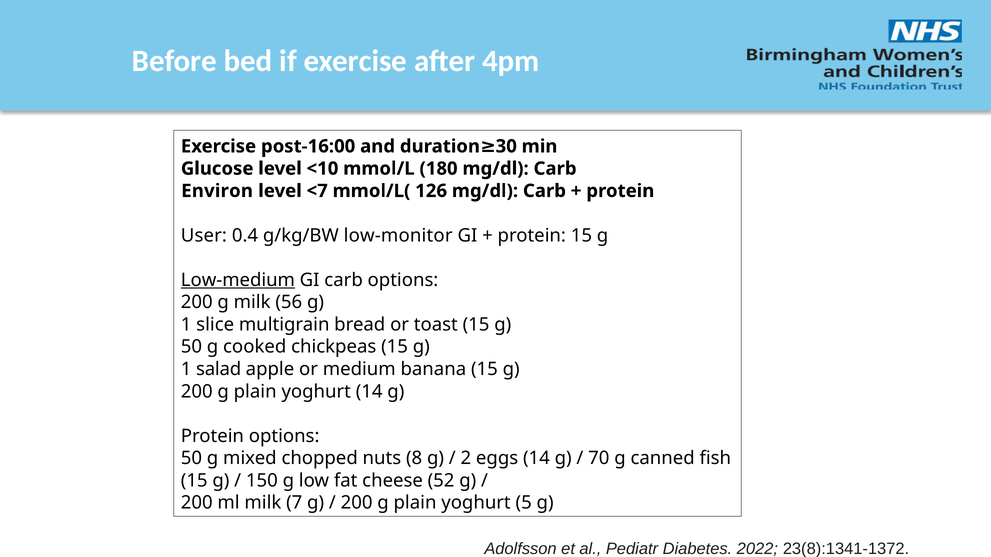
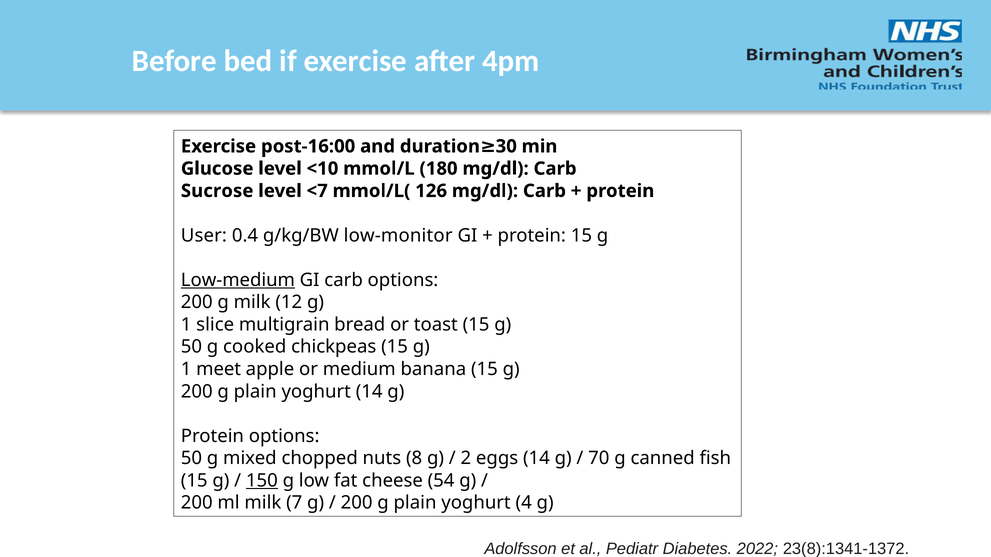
Environ: Environ -> Sucrose (217, 191)
56: 56 -> 12 (289, 303)
salad: salad -> meet (219, 369)
150 underline: none -> present (262, 481)
52: 52 -> 54 (441, 481)
5: 5 -> 4 (524, 503)
